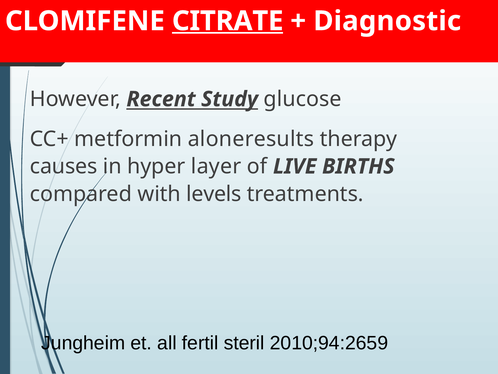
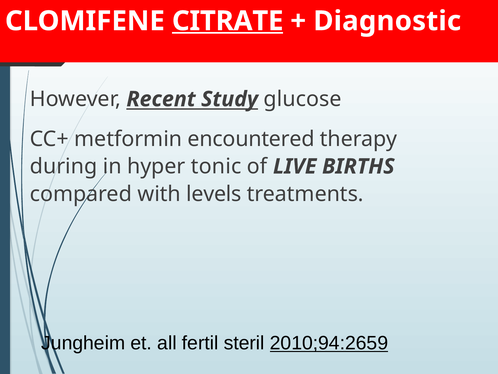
aloneresults: aloneresults -> encountered (251, 139)
causes: causes -> during (64, 166)
layer: layer -> tonic (216, 166)
2010;94:2659 underline: none -> present (329, 343)
